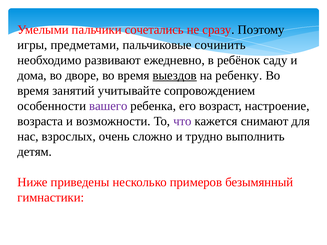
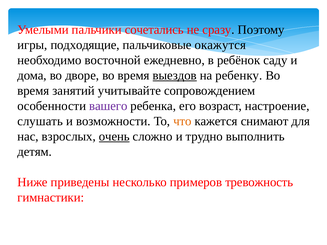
предметами: предметами -> подходящие (85, 45)
сочинить: сочинить -> окажутся (220, 45)
развивают: развивают -> восточной (113, 60)
возраста: возраста -> слушать (40, 121)
что colour: purple -> orange (182, 121)
очень underline: none -> present (114, 137)
безымянный: безымянный -> тревожность (259, 182)
